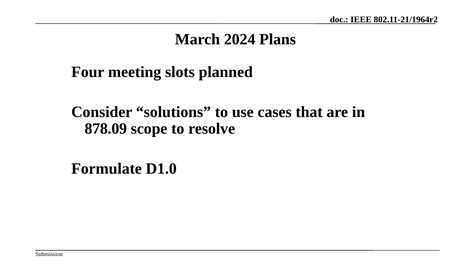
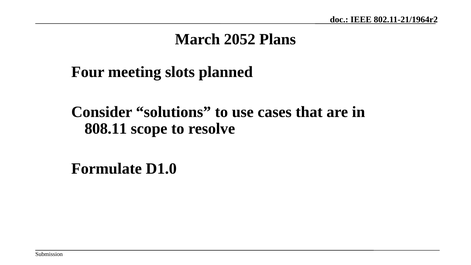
2024: 2024 -> 2052 (240, 39)
878.09: 878.09 -> 808.11 (106, 129)
